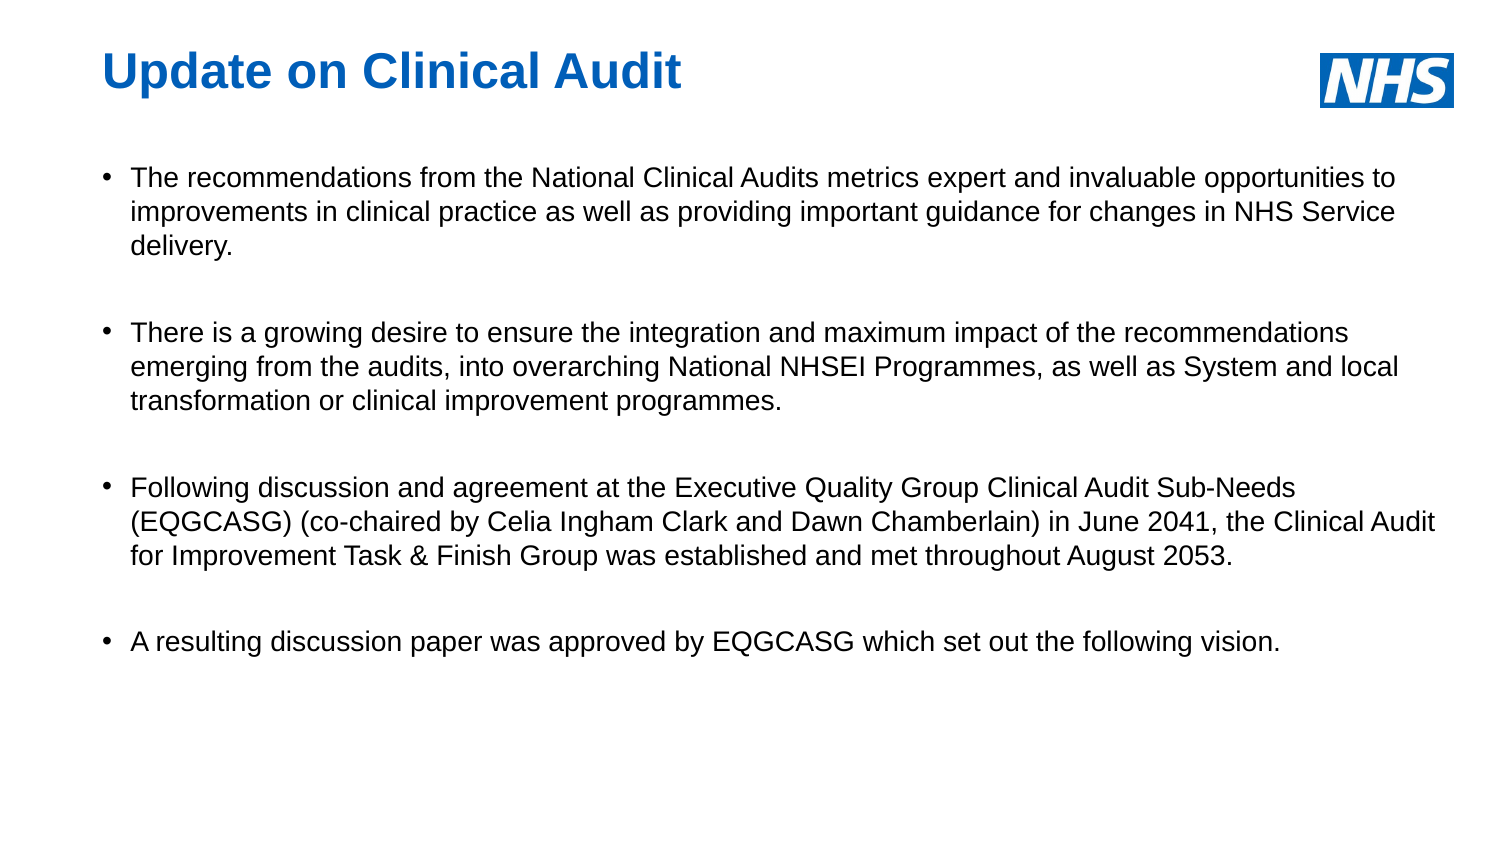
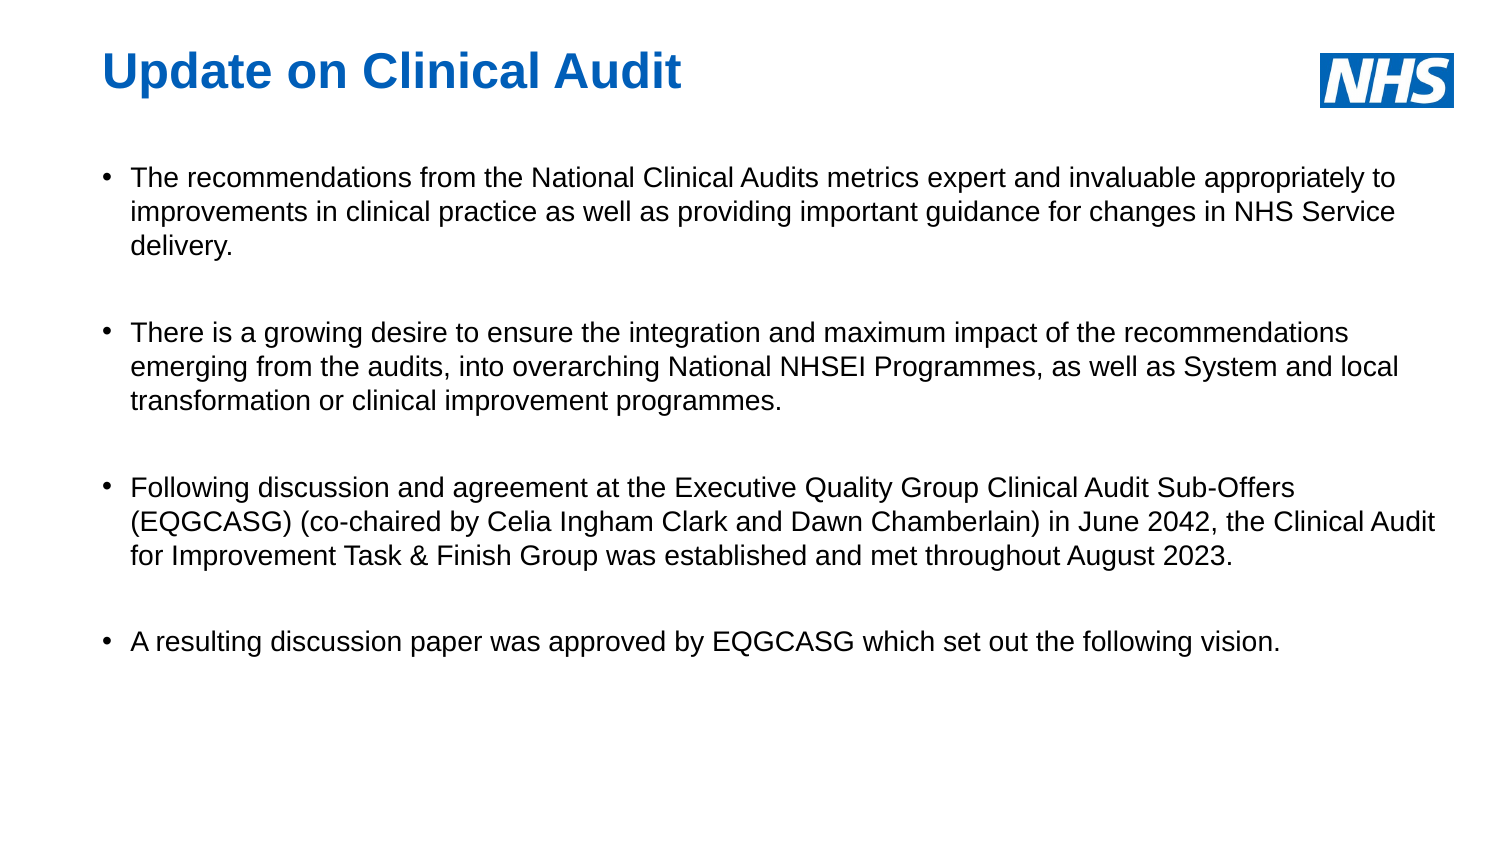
opportunities: opportunities -> appropriately (1284, 178)
Sub-Needs: Sub-Needs -> Sub-Offers (1226, 488)
2041: 2041 -> 2042 (1183, 522)
2053: 2053 -> 2023 (1198, 556)
